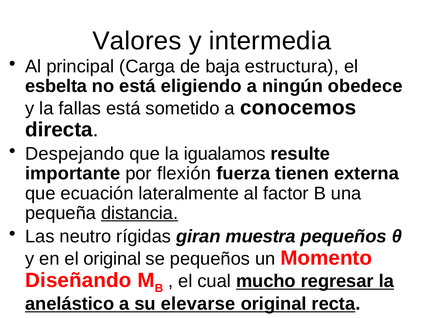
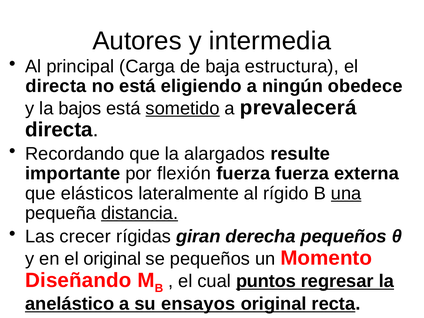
Valores: Valores -> Autores (137, 41)
esbelta: esbelta -> directa (56, 86)
fallas: fallas -> bajos (80, 108)
sometido underline: none -> present (183, 108)
conocemos: conocemos -> prevalecerá (298, 108)
Despejando: Despejando -> Recordando (75, 154)
igualamos: igualamos -> alargados (225, 154)
fuerza tienen: tienen -> fuerza (302, 174)
ecuación: ecuación -> elásticos (97, 193)
factor: factor -> rígido (286, 193)
una underline: none -> present (346, 193)
neutro: neutro -> crecer (85, 237)
muestra: muestra -> derecha (261, 237)
mucho: mucho -> puntos (266, 281)
elevarse: elevarse -> ensayos (198, 304)
